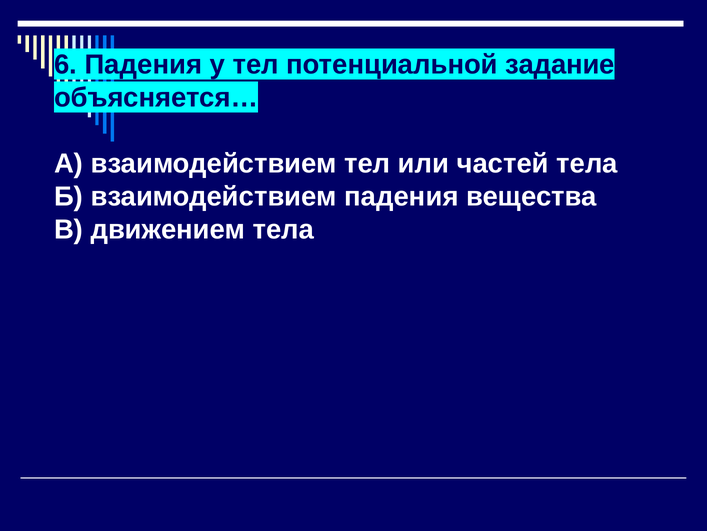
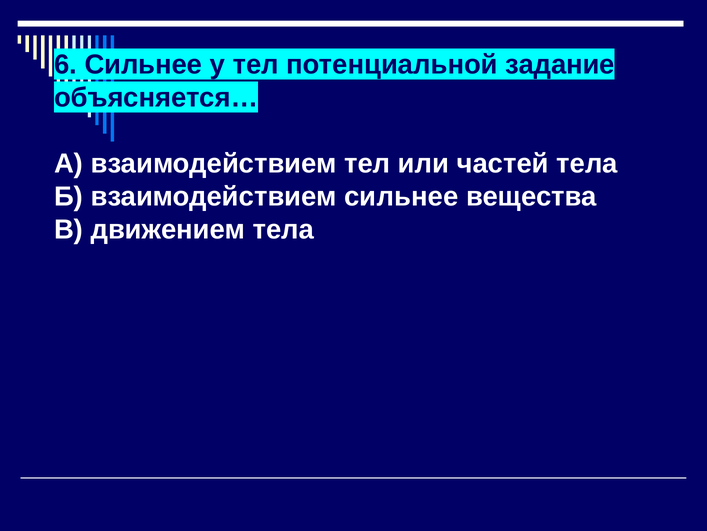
6 Падения: Падения -> Сильнее (143, 64)
взаимодействием падения: падения -> сильнее (401, 196)
